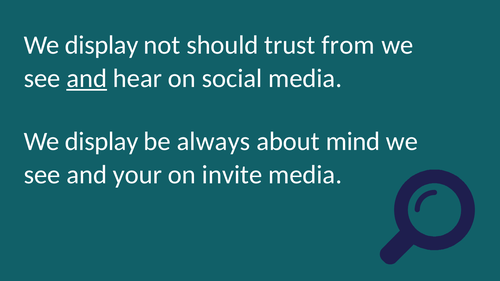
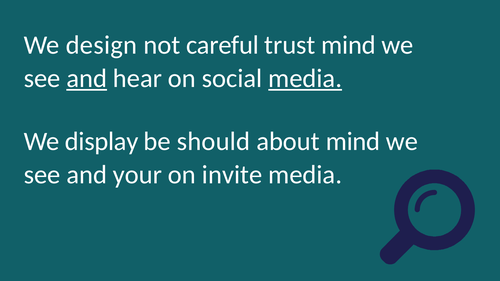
display: display -> design (101, 45)
should: should -> careful (222, 45)
trust from: from -> mind (348, 45)
media underline: none -> present (305, 78)
always: always -> should (213, 142)
